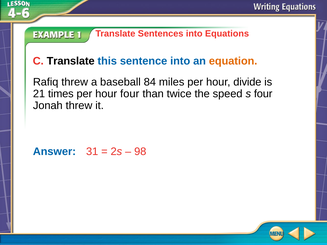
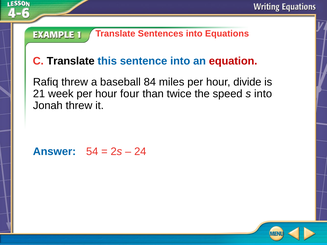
equation colour: orange -> red (233, 61)
times: times -> week (61, 94)
s four: four -> into (263, 94)
31: 31 -> 54 (92, 152)
98: 98 -> 24 (140, 152)
